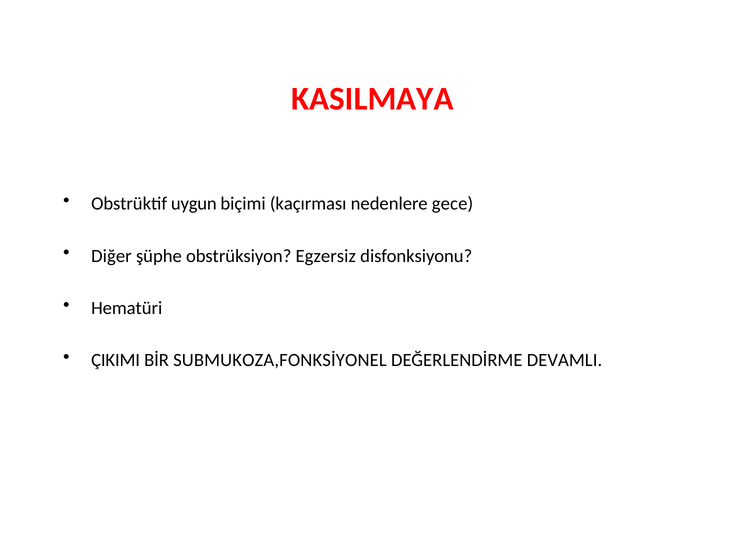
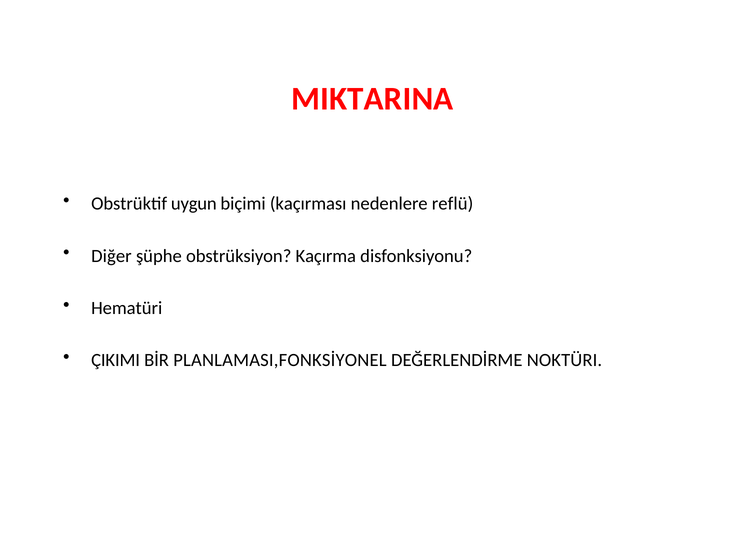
KASILMAYA: KASILMAYA -> MIKTARINA (372, 99)
gece: gece -> reflü (453, 204)
Egzersiz: Egzersiz -> Kaçırma (326, 256)
SUBMUKOZA,FONKSİYONEL: SUBMUKOZA,FONKSİYONEL -> PLANLAMASI,FONKSİYONEL (280, 360)
DEVAMLI: DEVAMLI -> NOKTÜRI (564, 360)
